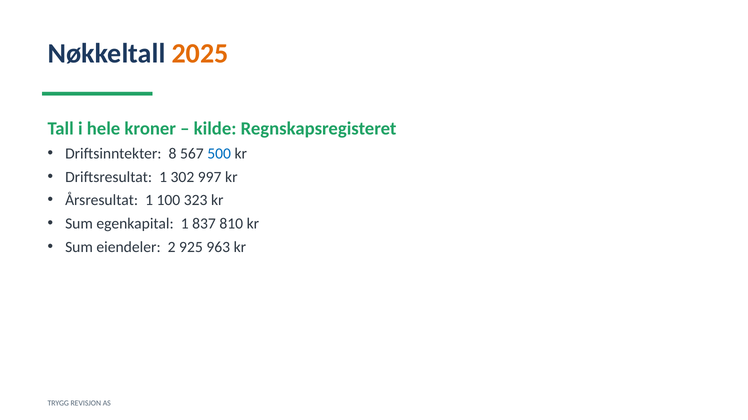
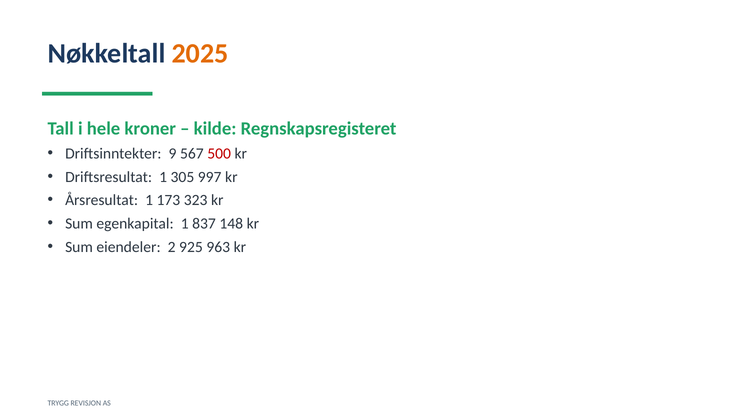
8: 8 -> 9 (173, 154)
500 colour: blue -> red (219, 154)
302: 302 -> 305 (182, 177)
100: 100 -> 173 (168, 201)
810: 810 -> 148 (231, 224)
